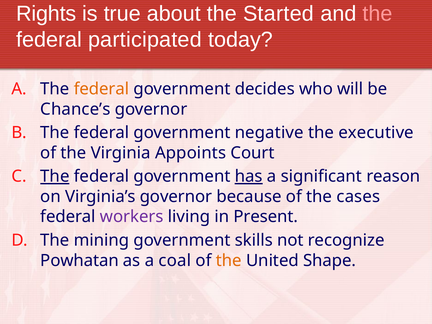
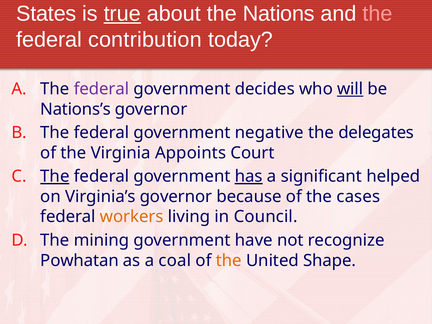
Rights: Rights -> States (46, 14)
true underline: none -> present (122, 14)
Started: Started -> Nations (279, 14)
participated: participated -> contribution (145, 40)
federal colour: orange -> purple (102, 89)
will underline: none -> present (350, 89)
Chance’s: Chance’s -> Nations’s (75, 109)
executive: executive -> delegates (376, 133)
reason: reason -> helped (393, 176)
workers colour: purple -> orange (132, 217)
Present: Present -> Council (266, 217)
skills: skills -> have (254, 240)
